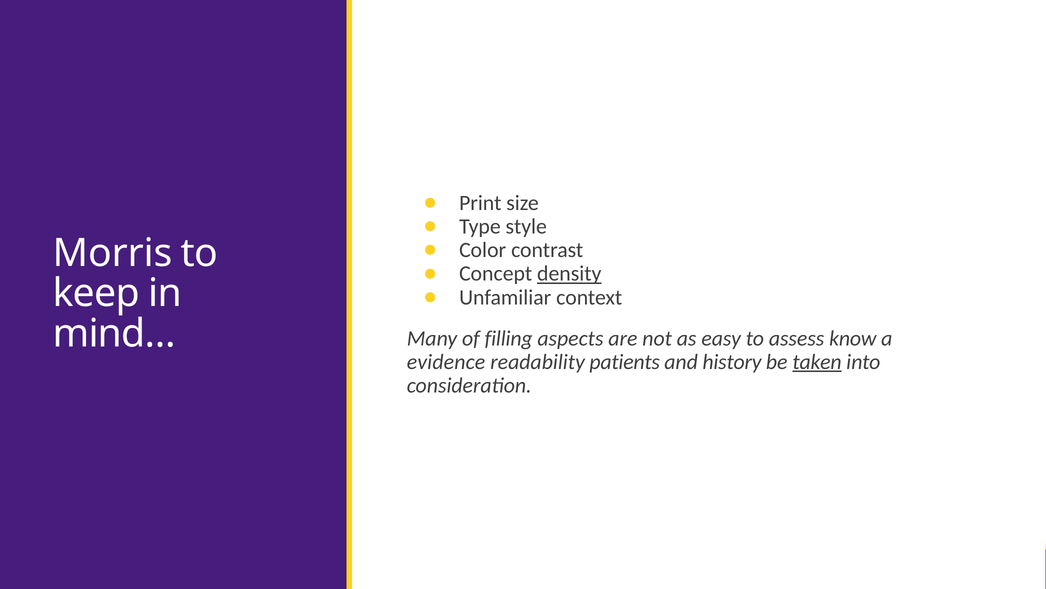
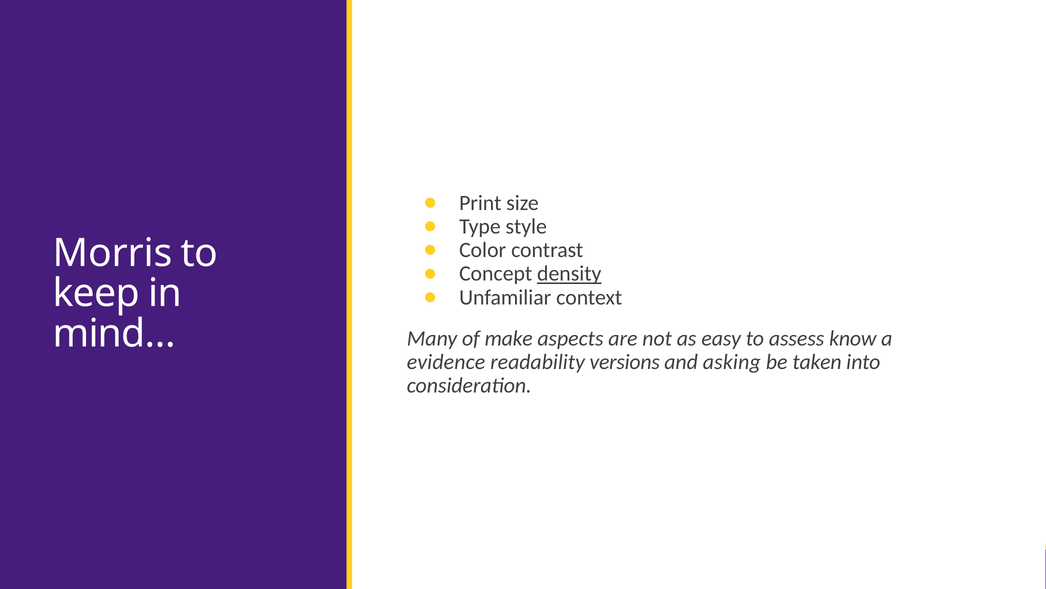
filling: filling -> make (509, 338)
patients: patients -> versions (625, 362)
history: history -> asking (732, 362)
taken underline: present -> none (817, 362)
